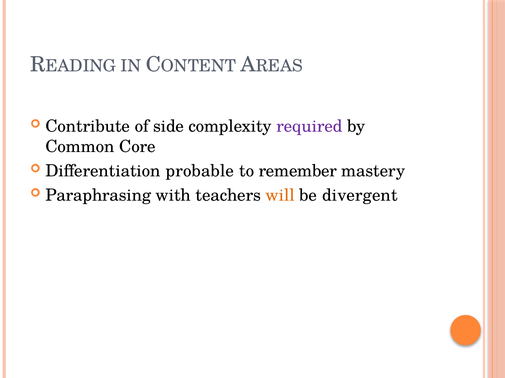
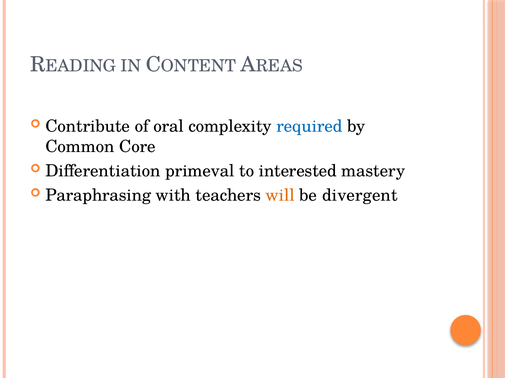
side: side -> oral (169, 127)
required colour: purple -> blue (309, 127)
probable: probable -> primeval (200, 171)
remember: remember -> interested (298, 171)
